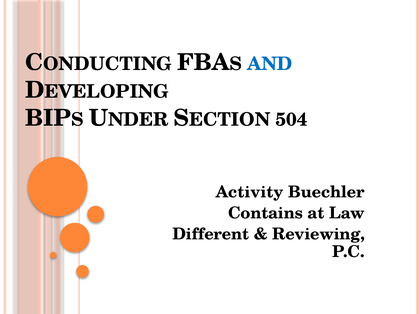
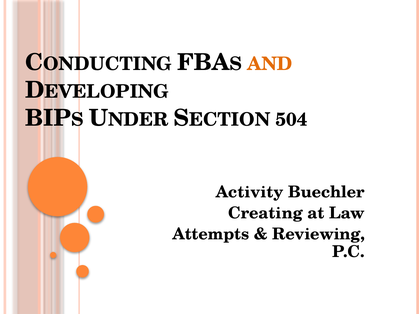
AND colour: blue -> orange (270, 64)
Contains: Contains -> Creating (265, 213)
Different: Different -> Attempts (211, 234)
